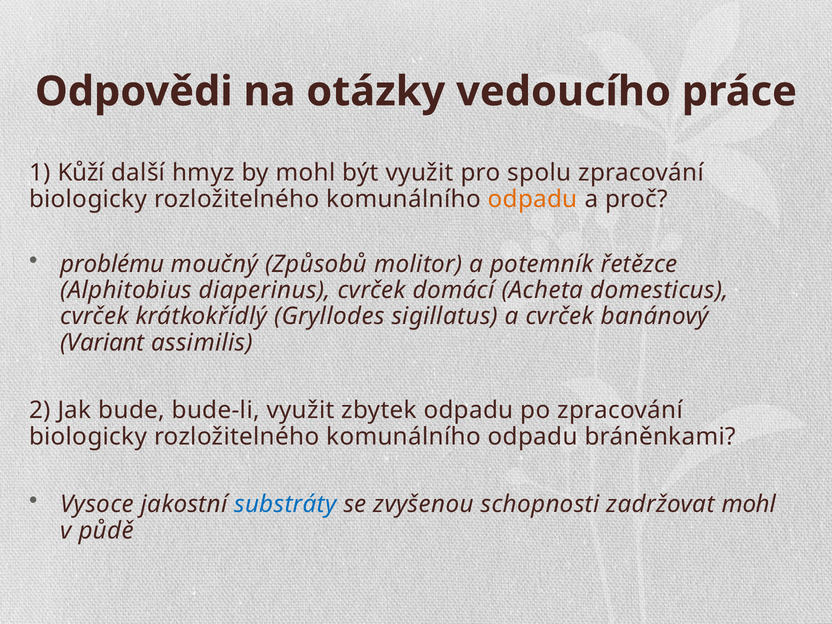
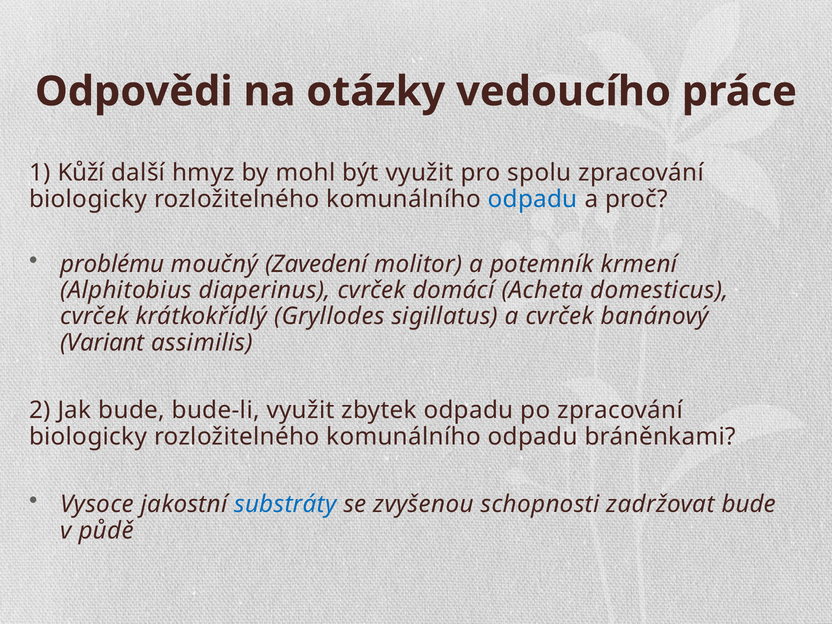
odpadu colour: orange -> blue (533, 199)
Způsobů: Způsobů -> Zavedení (316, 264)
řetězce: řetězce -> krmení (639, 264)
zadržovat mohl: mohl -> bude (749, 504)
